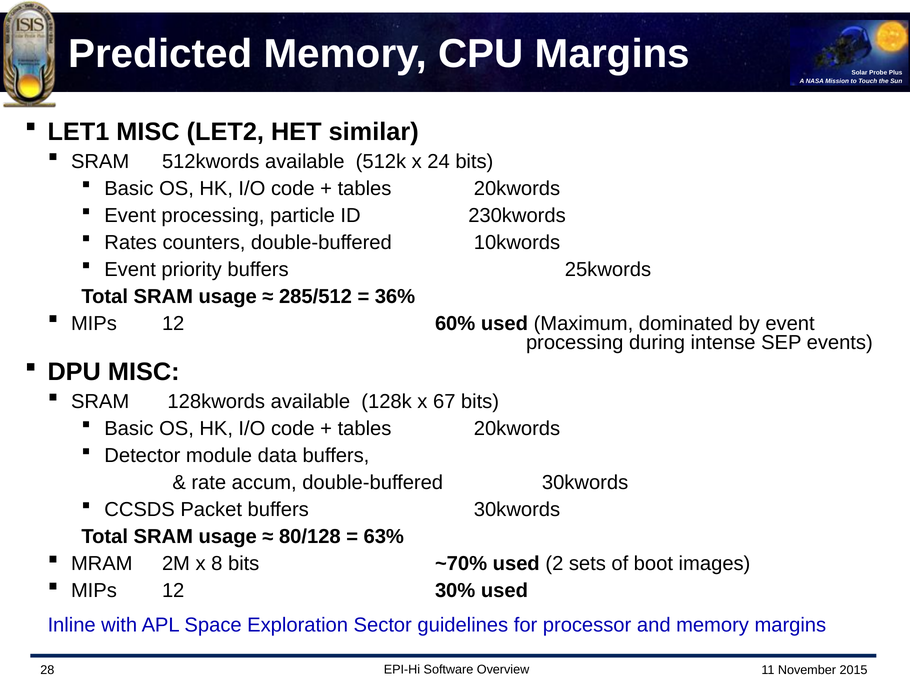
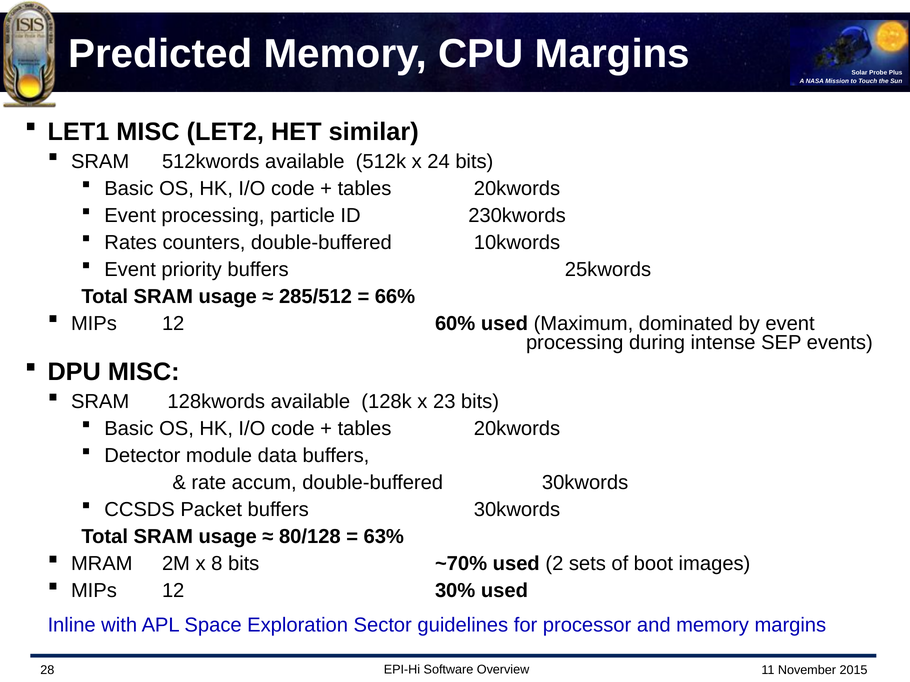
36%: 36% -> 66% (395, 297)
67: 67 -> 23 (444, 402)
